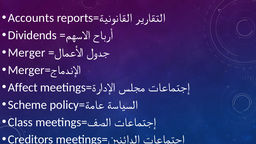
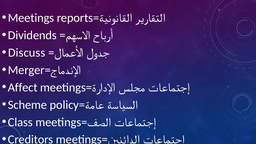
Accounts: Accounts -> Meetings (31, 18)
Merger: Merger -> Discuss (27, 53)
